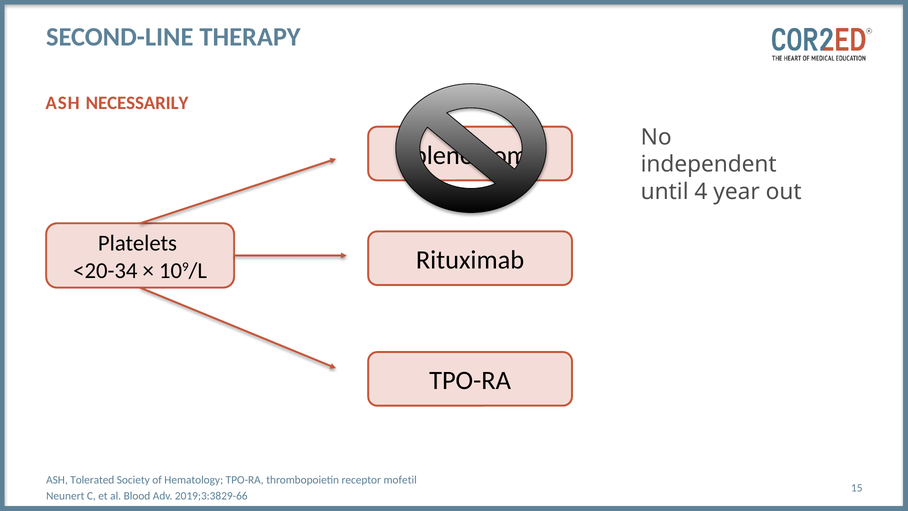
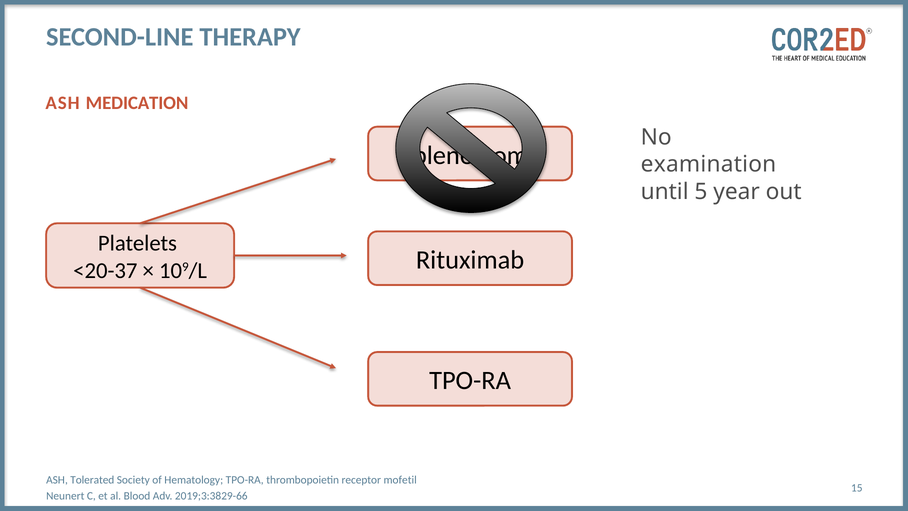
NECESSARILY: NECESSARILY -> MEDICATION (137, 103)
independent: independent -> examination (709, 164)
4: 4 -> 5 (701, 192)
<20-34: <20-34 -> <20-37 (105, 271)
